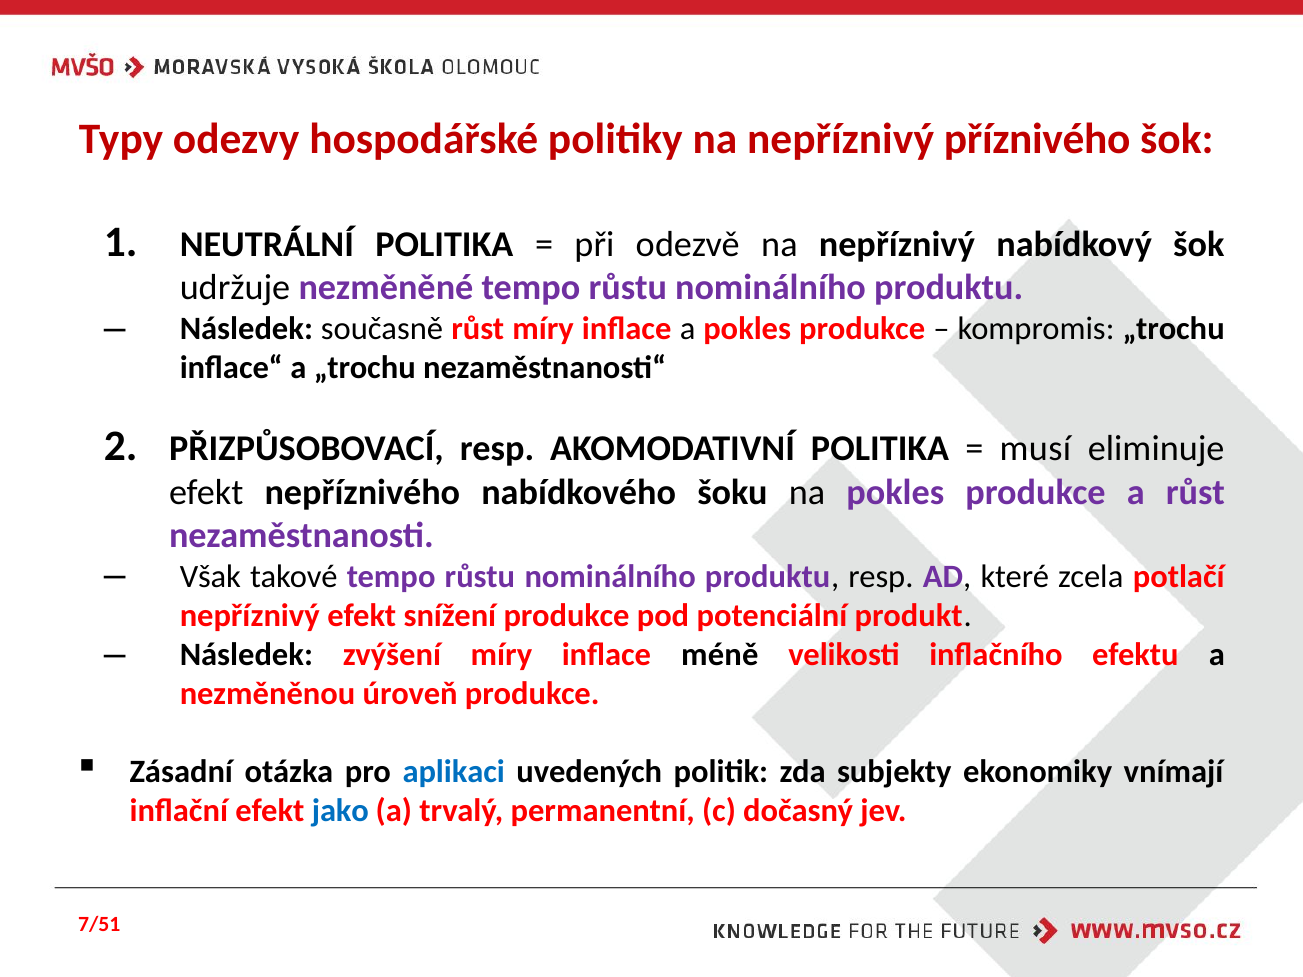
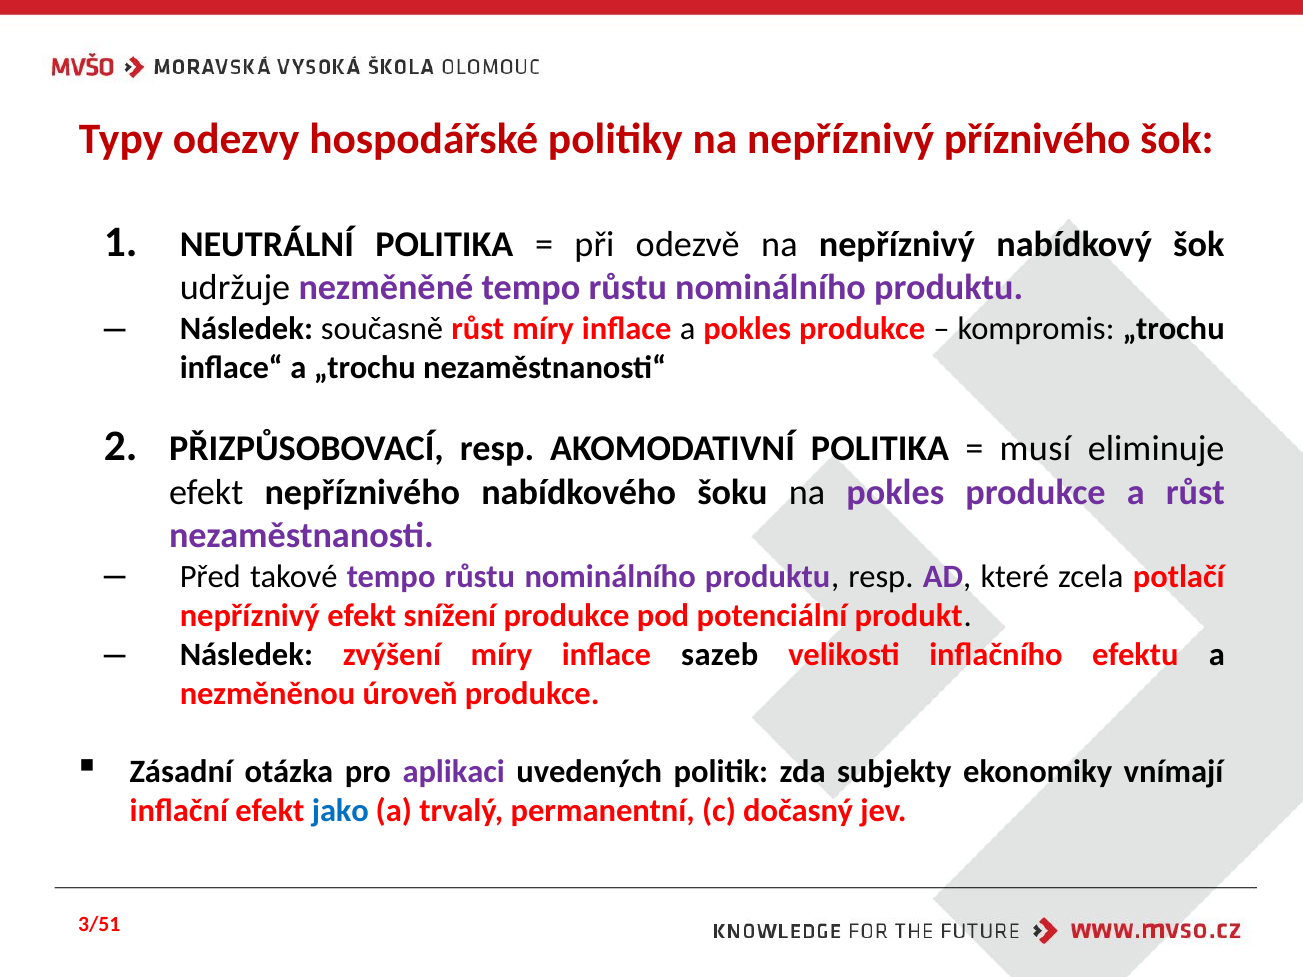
Však: Však -> Před (210, 577)
méně: méně -> sazeb (720, 655)
aplikaci colour: blue -> purple (454, 772)
7/51: 7/51 -> 3/51 (99, 924)
